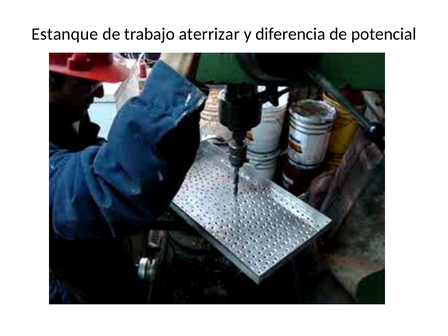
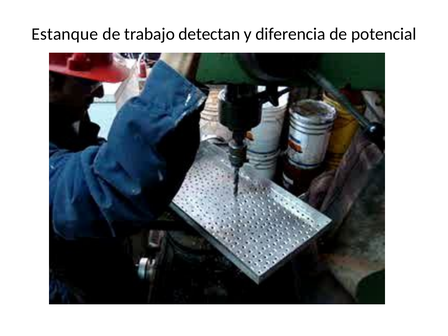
aterrizar: aterrizar -> detectan (209, 34)
